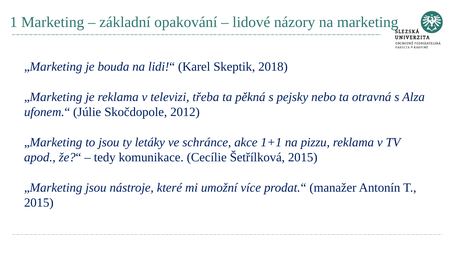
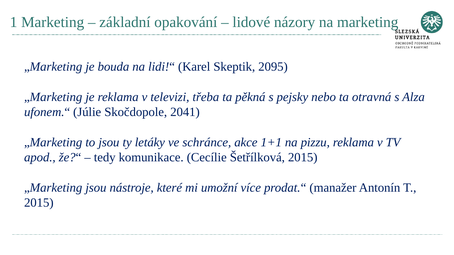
2018: 2018 -> 2095 (273, 67)
2012: 2012 -> 2041 (185, 112)
